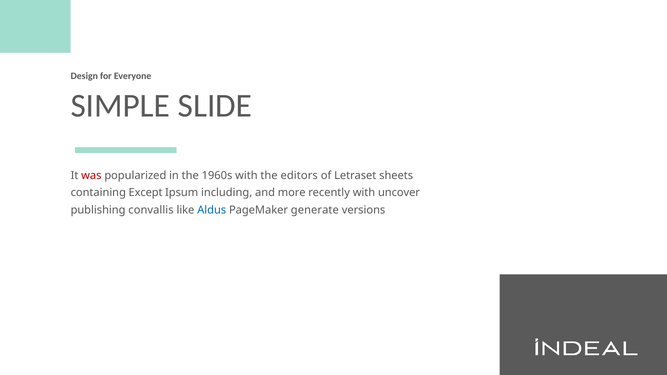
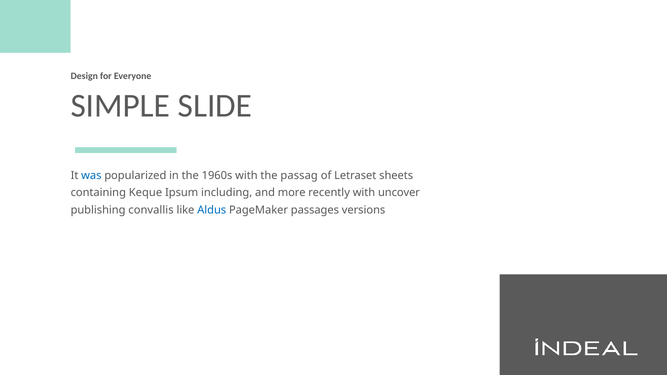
was colour: red -> blue (91, 176)
editors: editors -> passag (299, 176)
Except: Except -> Keque (145, 193)
generate: generate -> passages (315, 210)
